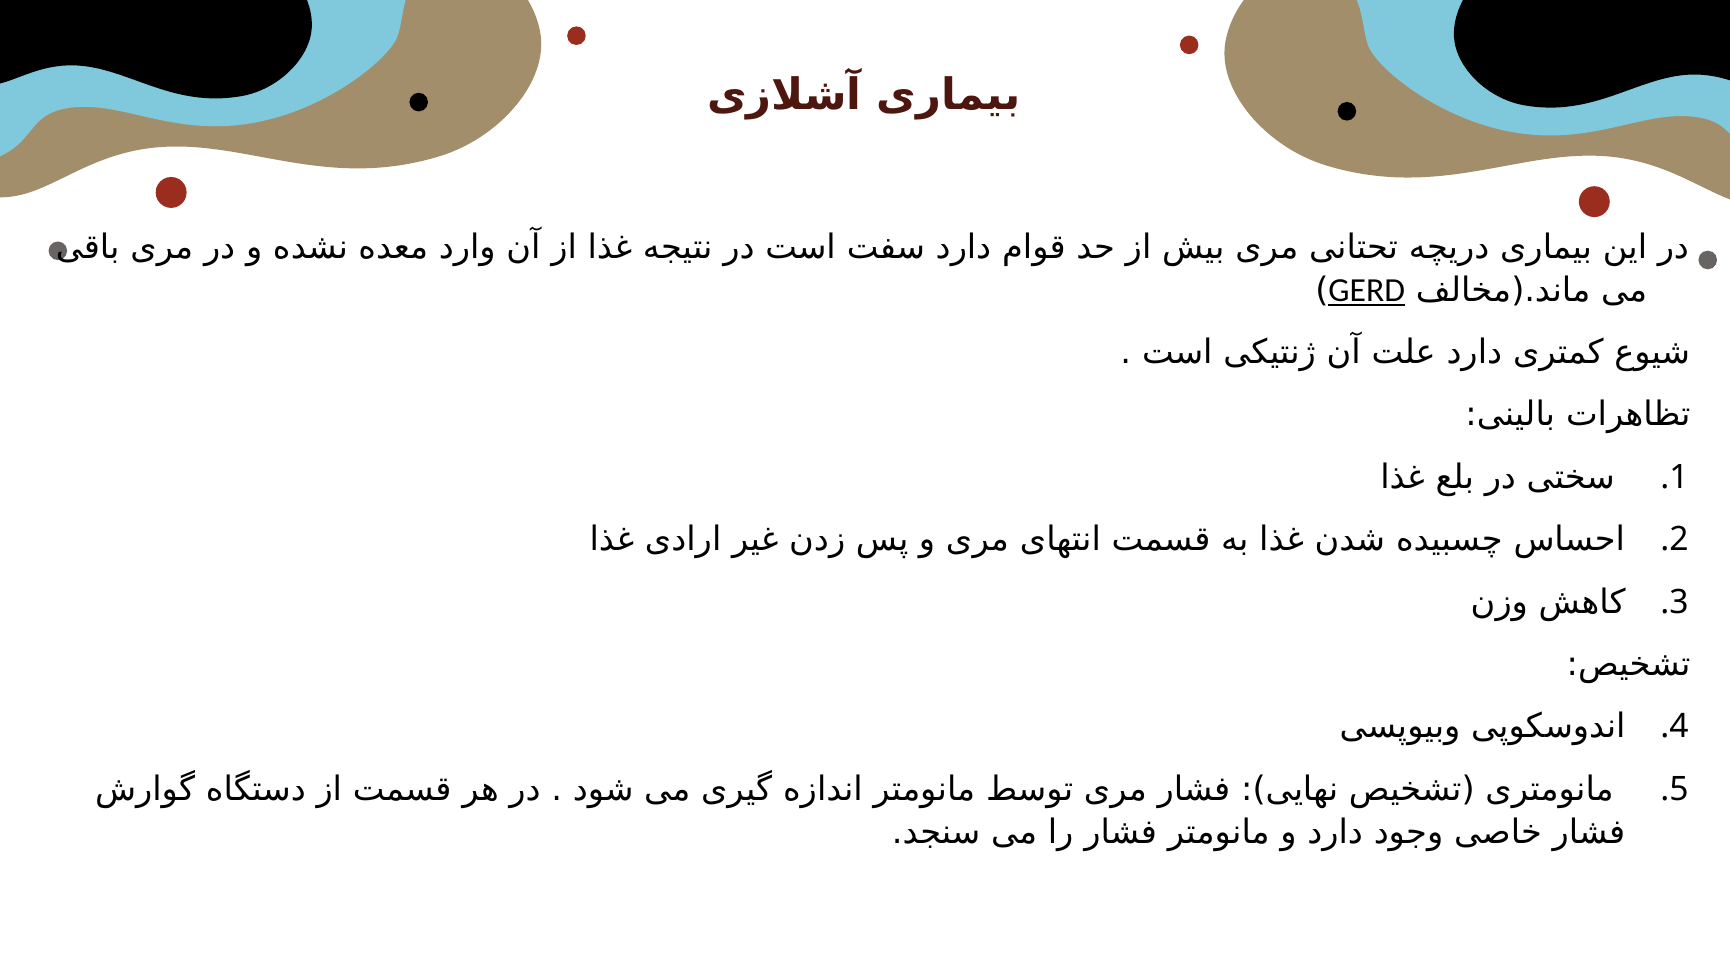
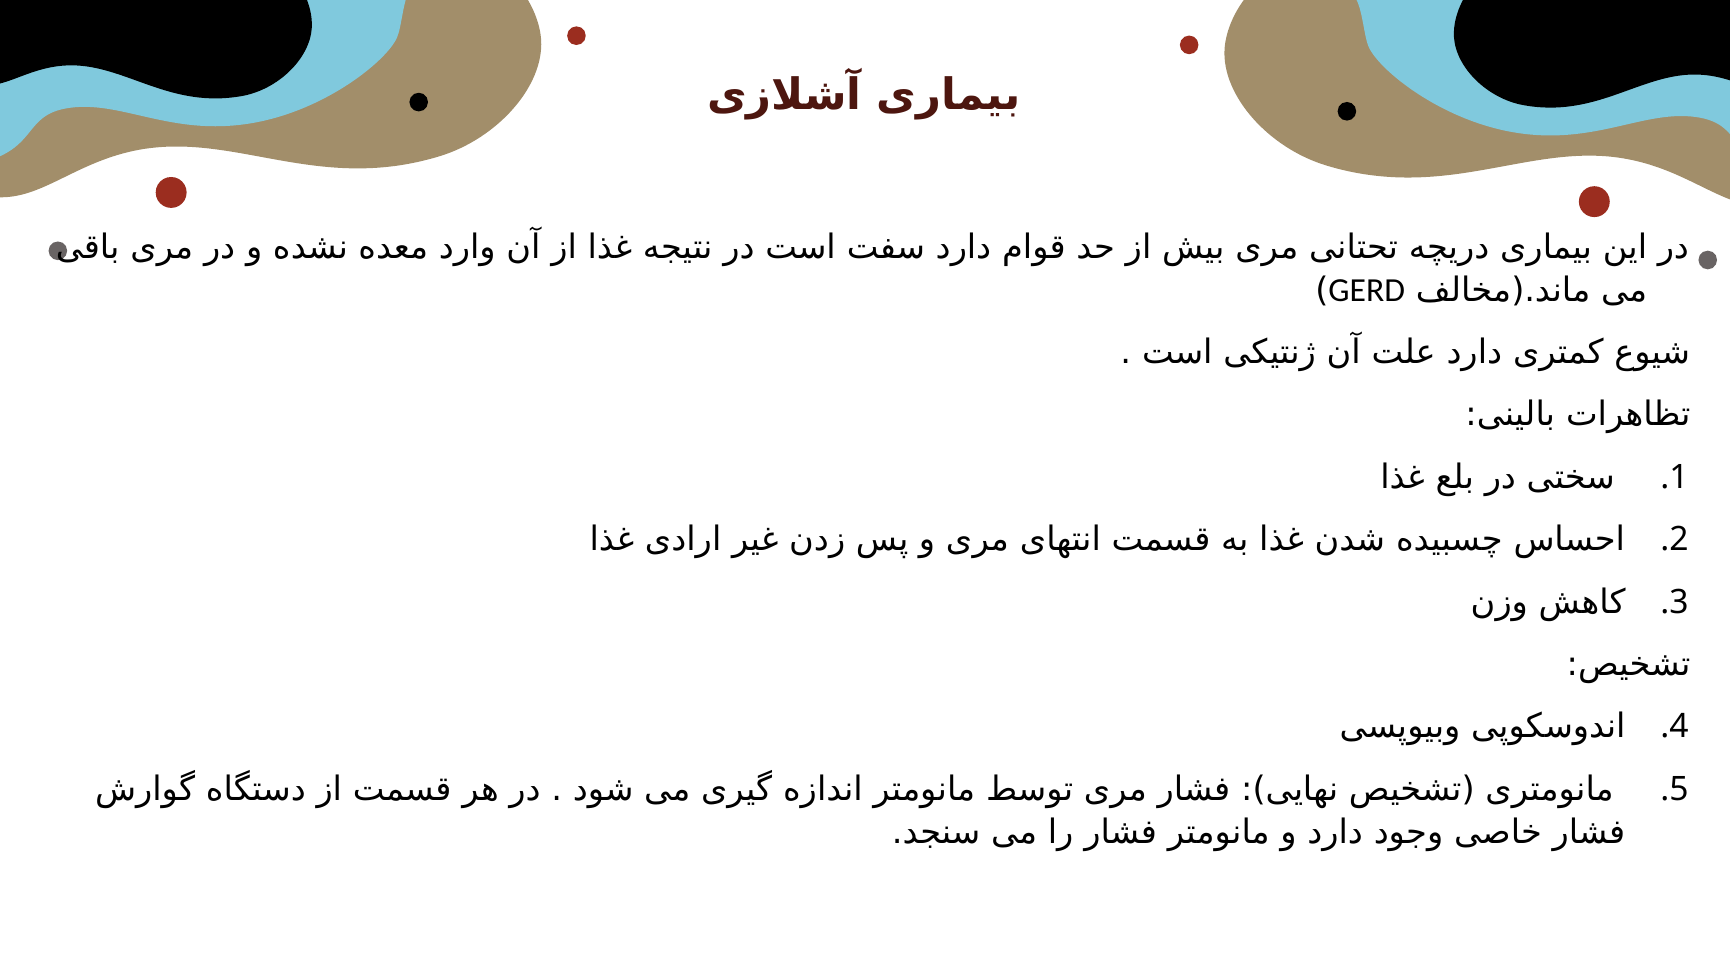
GERD underline: present -> none (1367, 290)
